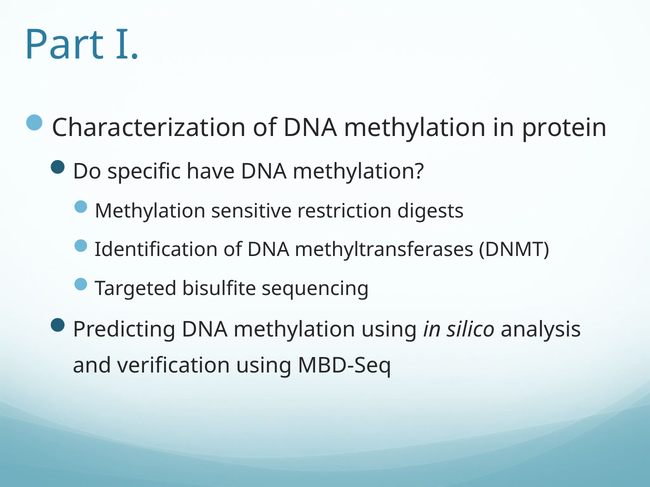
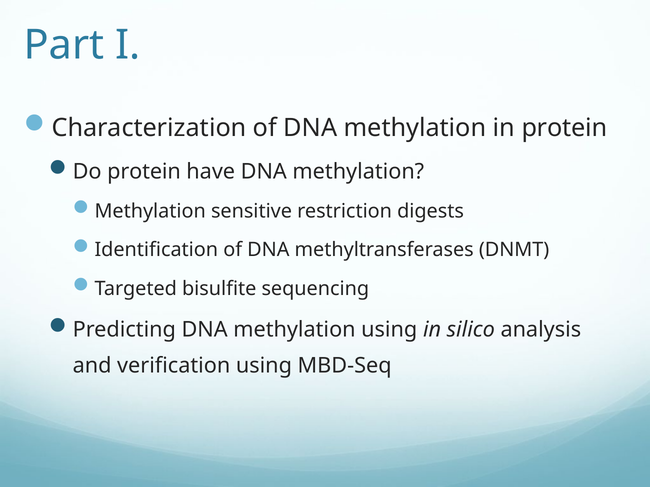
Do specific: specific -> protein (144, 172)
